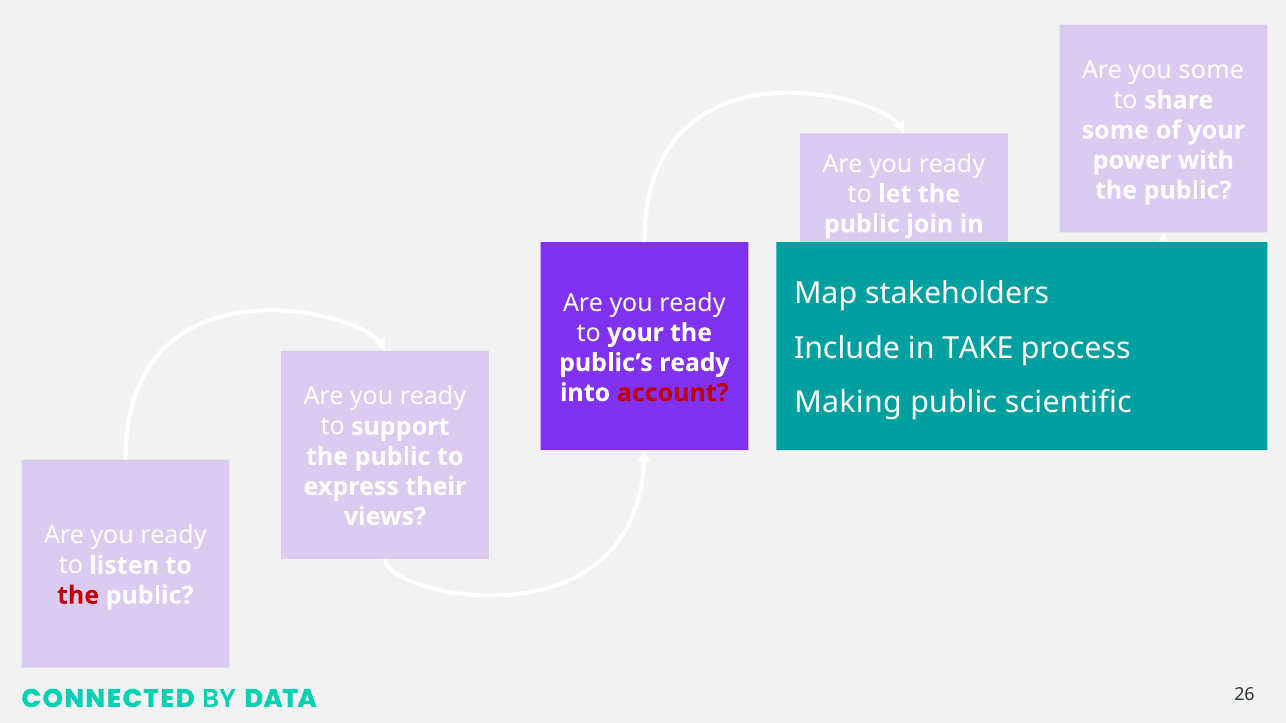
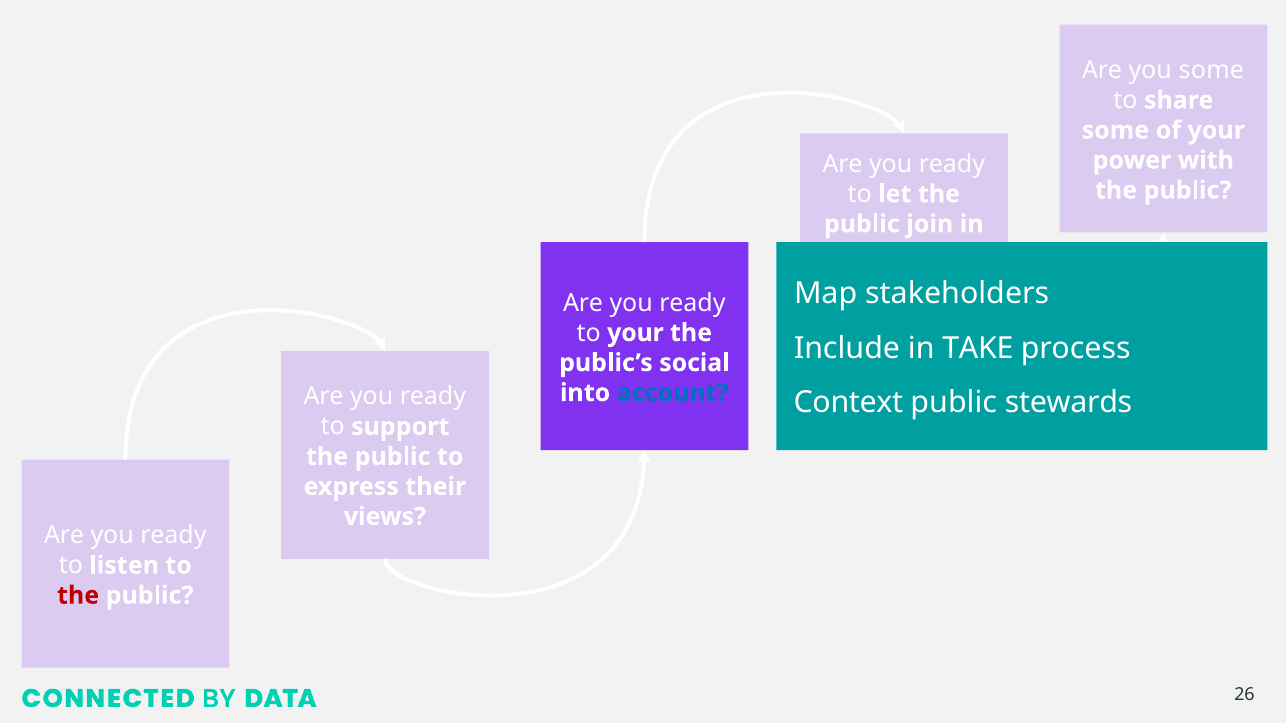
public’s ready: ready -> social (694, 363)
account colour: red -> blue (673, 393)
Making: Making -> Context (848, 403)
scientific: scientific -> stewards (1069, 403)
